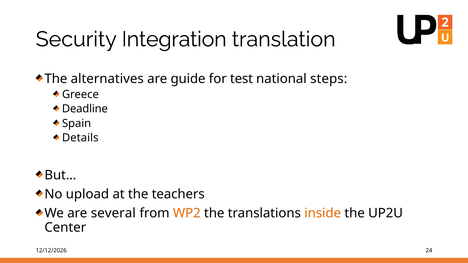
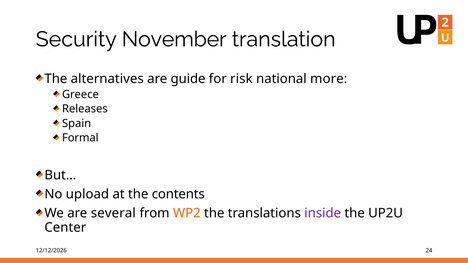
Integration: Integration -> November (174, 39)
test: test -> risk (241, 79)
steps: steps -> more (329, 79)
Deadline: Deadline -> Releases (85, 109)
Details: Details -> Formal (80, 138)
teachers: teachers -> contents (178, 194)
inside colour: orange -> purple (323, 213)
